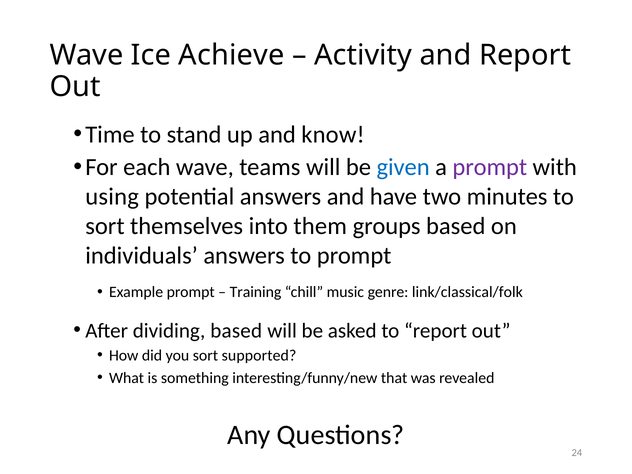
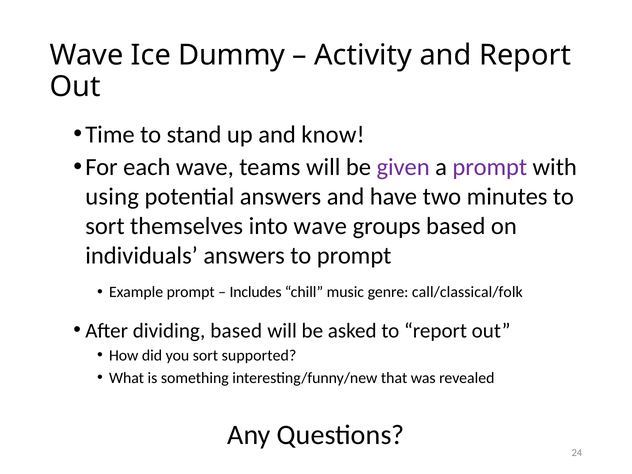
Achieve: Achieve -> Dummy (232, 55)
given colour: blue -> purple (403, 167)
into them: them -> wave (320, 226)
Training: Training -> Includes (256, 292)
link/classical/folk: link/classical/folk -> call/classical/folk (467, 292)
